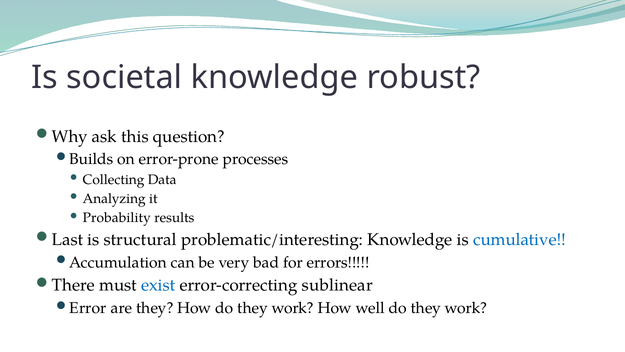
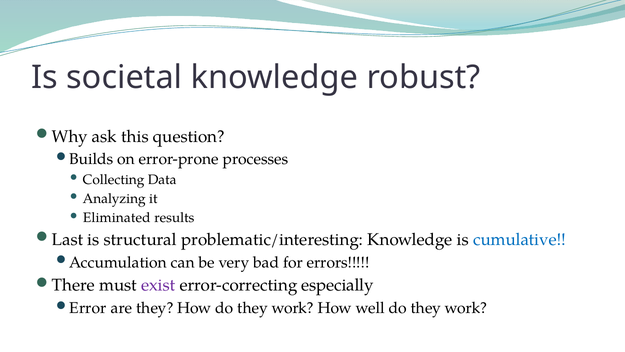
Probability: Probability -> Eliminated (117, 218)
exist colour: blue -> purple (158, 285)
sublinear: sublinear -> especially (337, 285)
